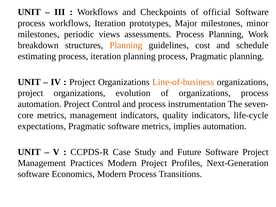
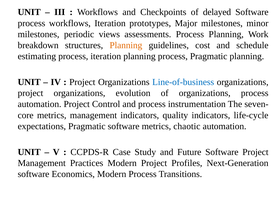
official: official -> delayed (217, 12)
Line-of-business colour: orange -> blue (183, 82)
implies: implies -> chaotic (187, 126)
